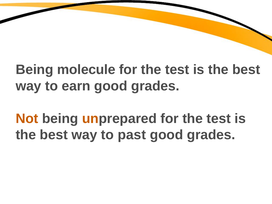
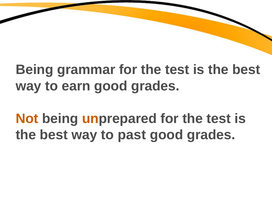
molecule: molecule -> grammar (86, 70)
